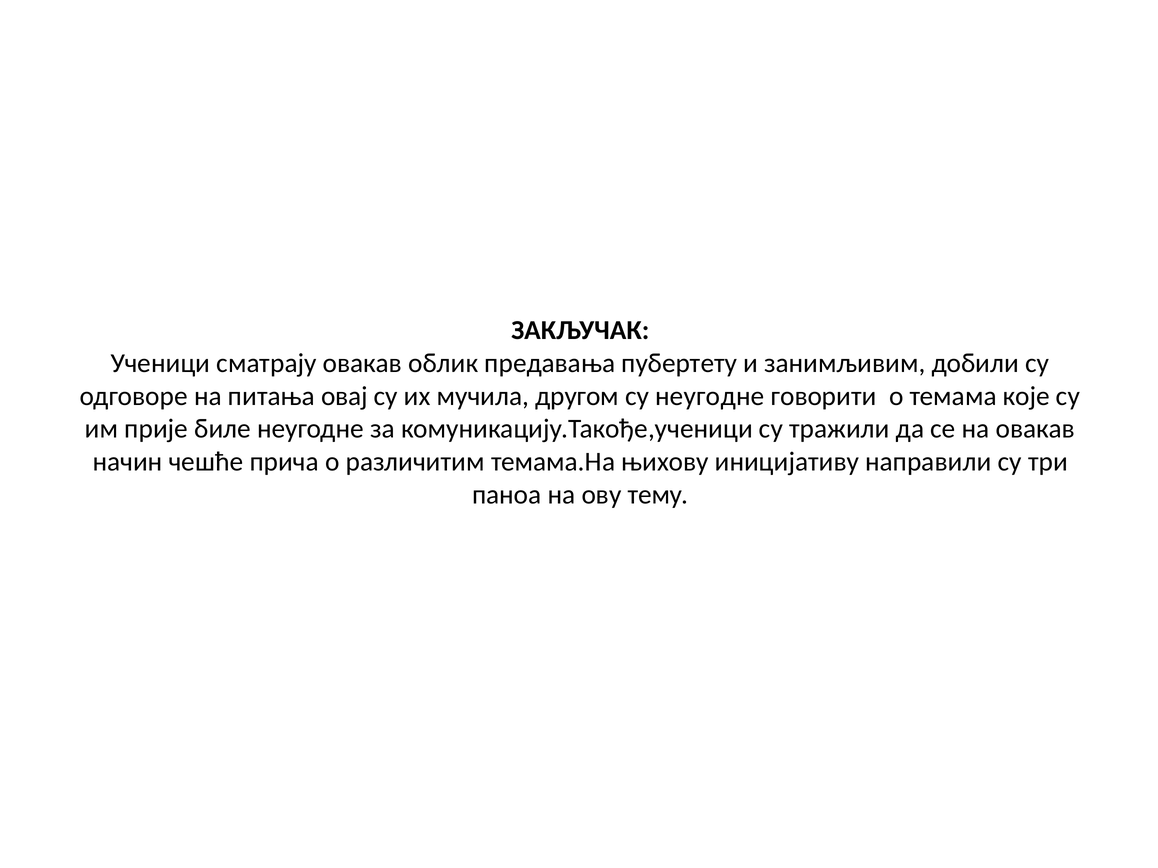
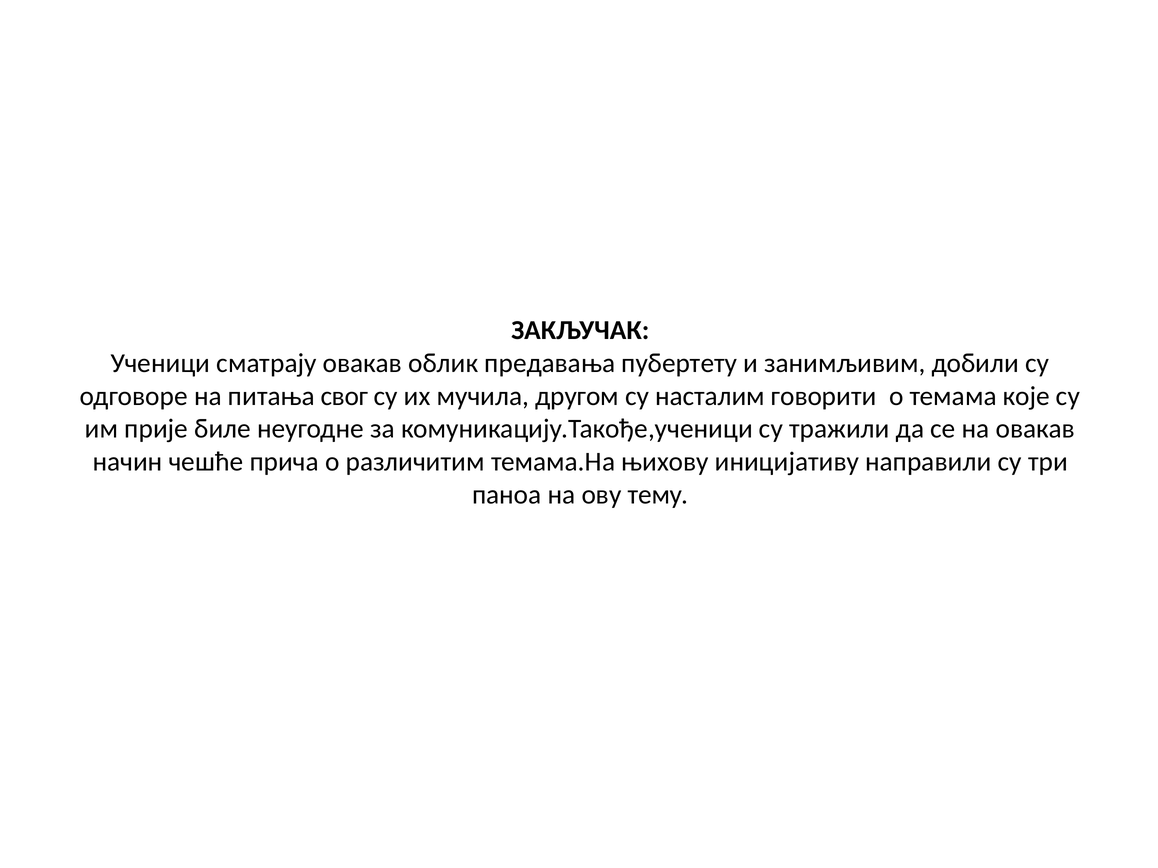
овај: овај -> свог (344, 396)
су неугодне: неугодне -> насталим (710, 396)
